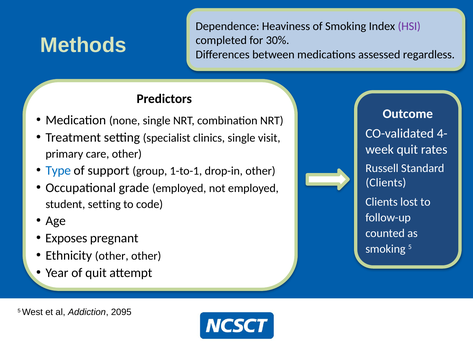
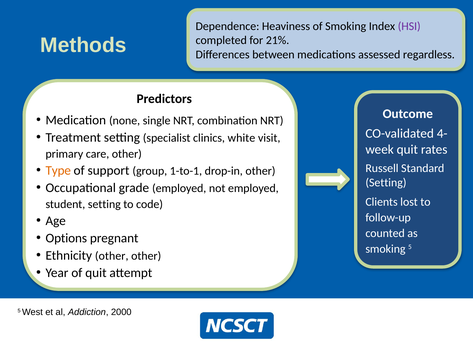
30%: 30% -> 21% (278, 40)
clinics single: single -> white (241, 138)
Type colour: blue -> orange (58, 170)
Clients: Clients -> Setting (386, 182)
Exposes: Exposes -> Options (66, 238)
2095: 2095 -> 2000 (121, 312)
